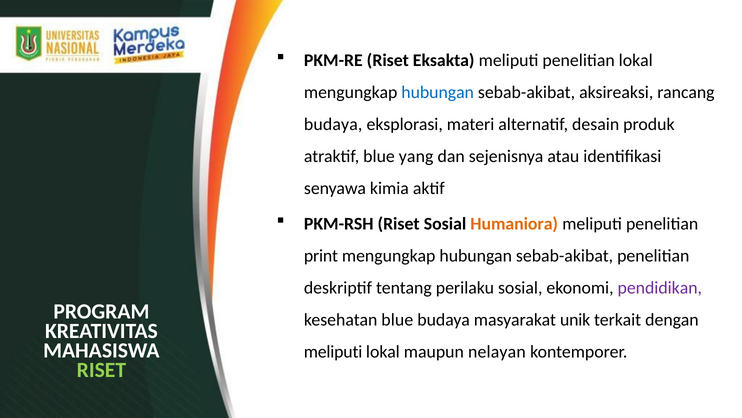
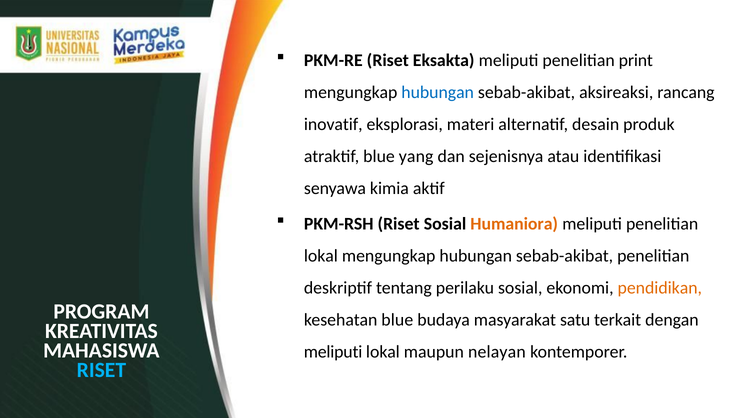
penelitian lokal: lokal -> print (636, 60)
budaya: budaya -> inovatif (333, 124)
print: print -> lokal (321, 256)
pendidikan colour: purple -> orange (660, 287)
unik: unik -> satu (575, 319)
RISET colour: light green -> light blue (101, 369)
